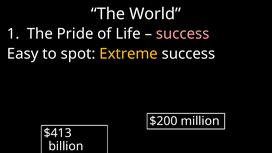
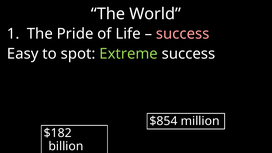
Extreme colour: yellow -> light green (129, 54)
$200: $200 -> $854 (163, 121)
$413: $413 -> $182 (58, 133)
